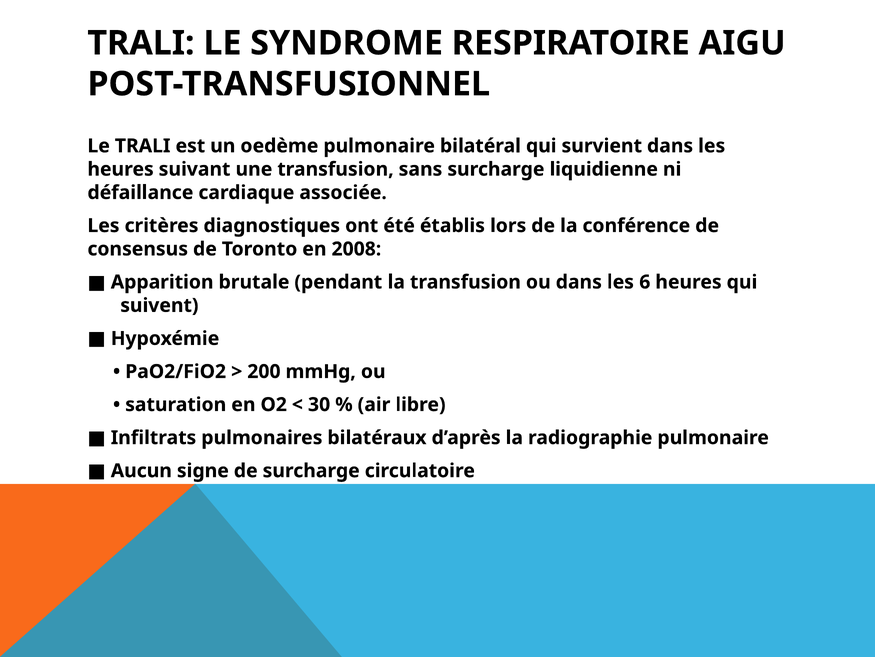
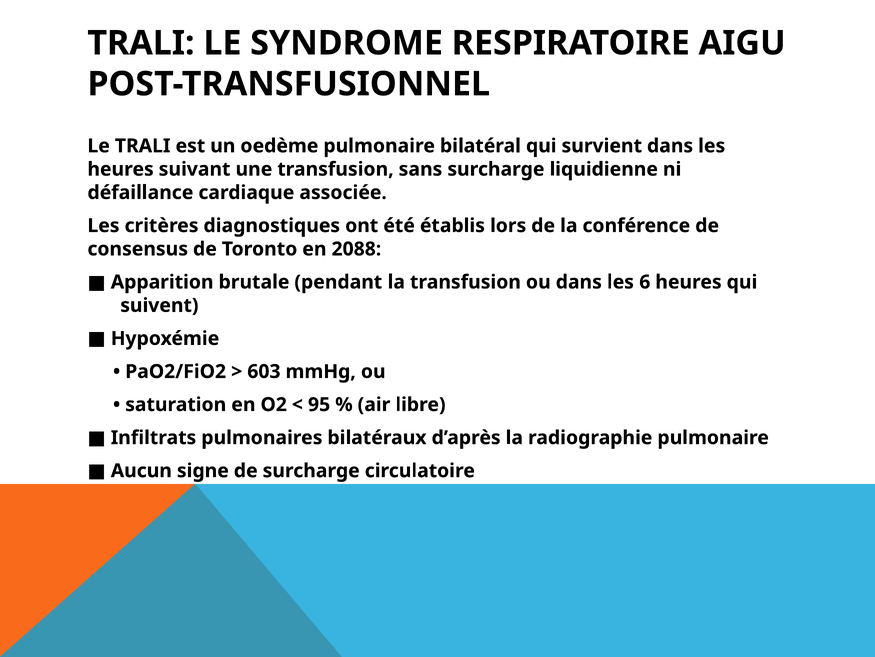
2008: 2008 -> 2088 (356, 249)
200: 200 -> 603 (264, 371)
30: 30 -> 95 (319, 404)
